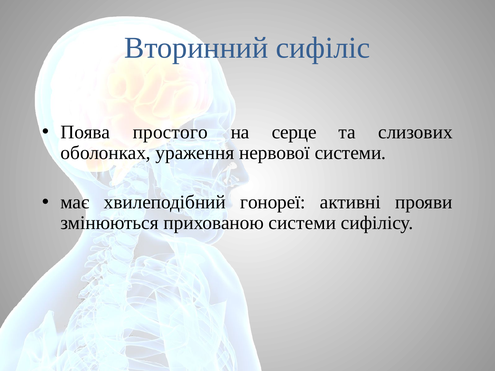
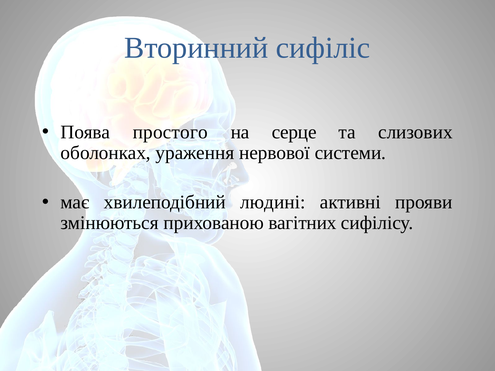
гонореї: гонореї -> людині (273, 202)
прихованою системи: системи -> вагітних (302, 223)
